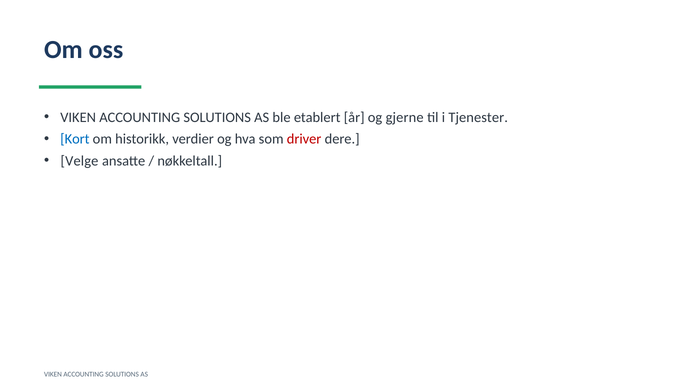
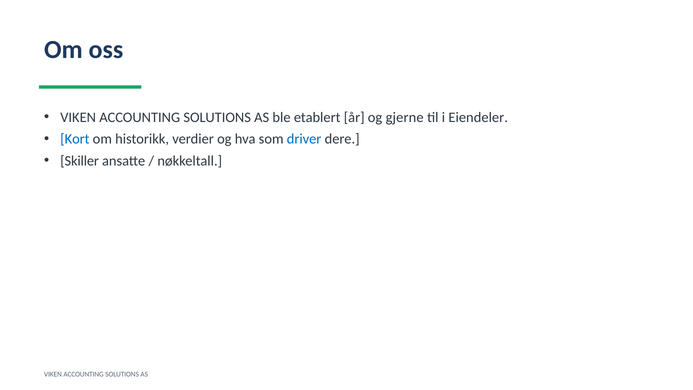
Tjenester: Tjenester -> Eiendeler (478, 117)
driver colour: red -> blue (304, 139)
Velge: Velge -> Skiller (80, 161)
